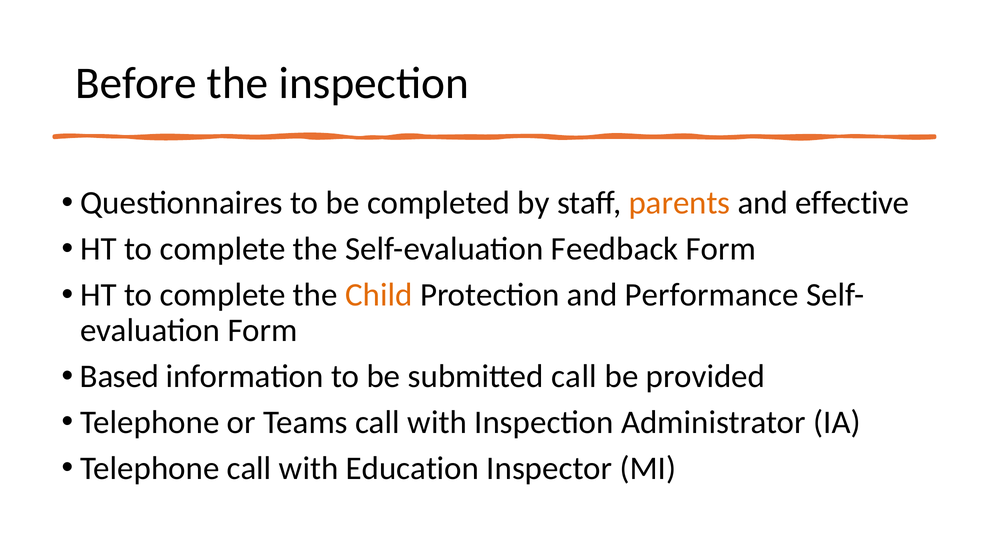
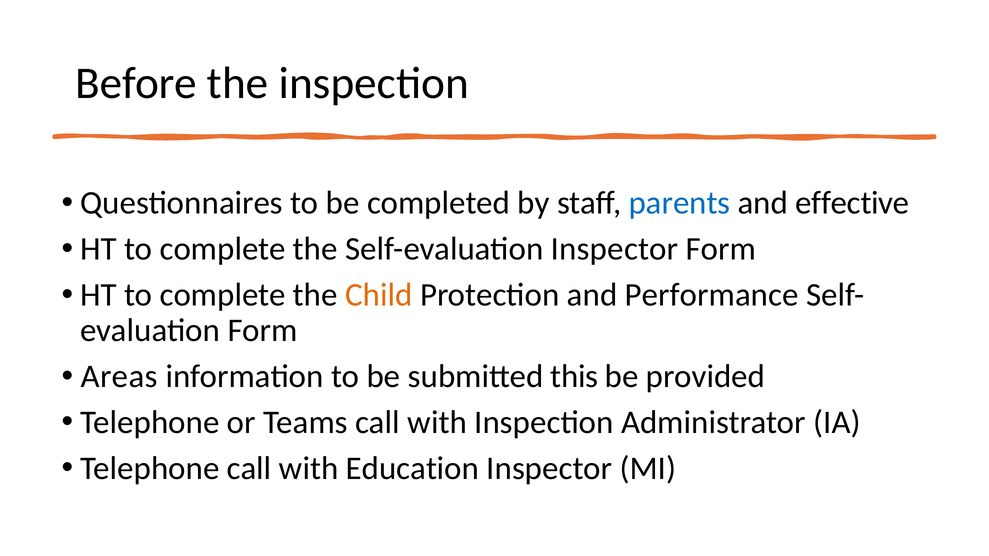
parents colour: orange -> blue (680, 203)
Self-evaluation Feedback: Feedback -> Inspector (615, 249)
Based: Based -> Areas (119, 377)
submitted call: call -> this (574, 377)
